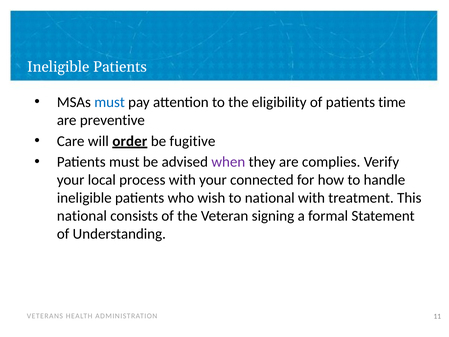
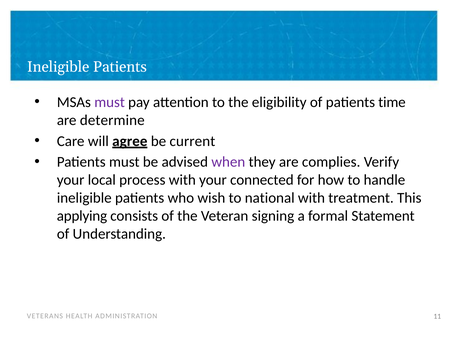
must colour: blue -> purple (110, 102)
preventive: preventive -> determine (112, 120)
order: order -> agree (130, 141)
fugitive: fugitive -> current (192, 141)
national: national -> applying (82, 216)
